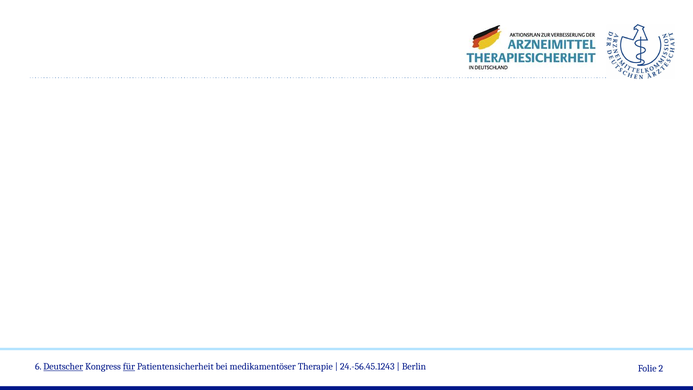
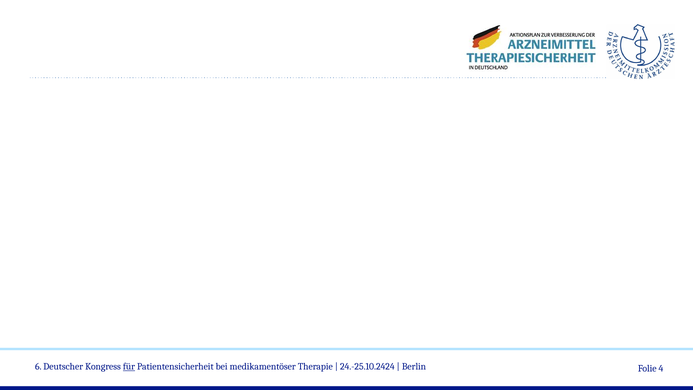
Deutscher underline: present -> none (63, 366)
24.-56.45.1243: 24.-56.45.1243 -> 24.-25.10.2424 (367, 366)
2: 2 -> 4 (661, 368)
